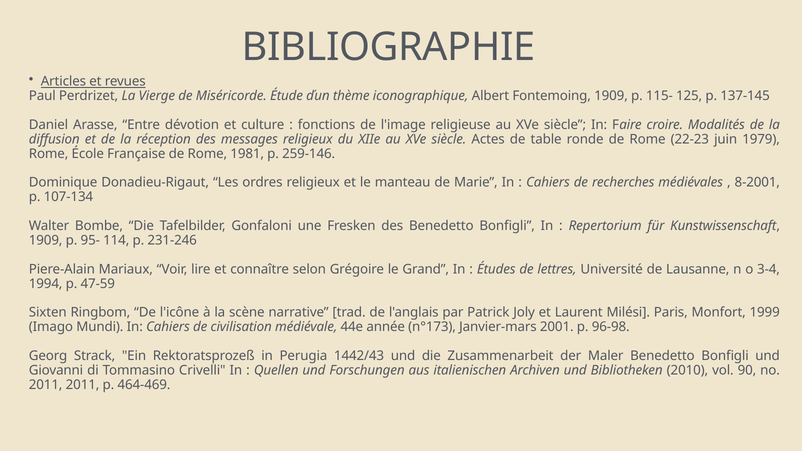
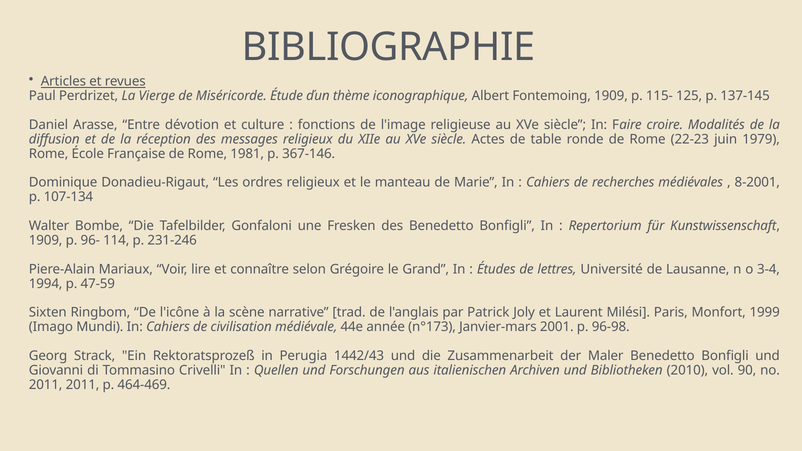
259-146: 259-146 -> 367-146 (309, 154)
95-: 95- -> 96- (90, 240)
